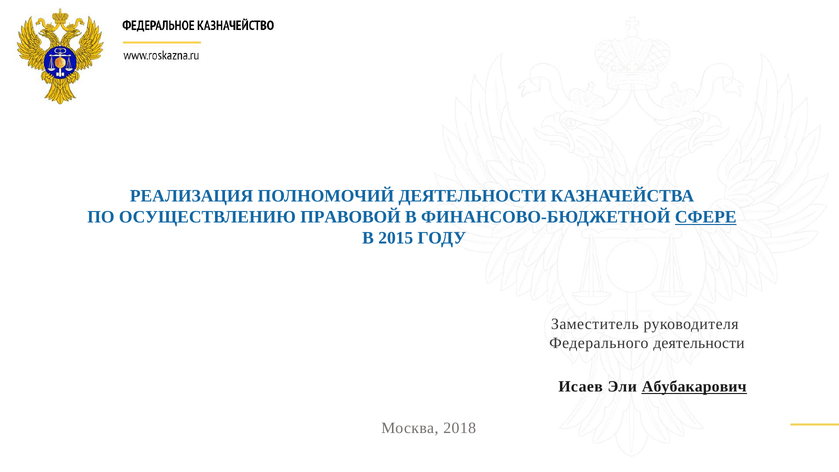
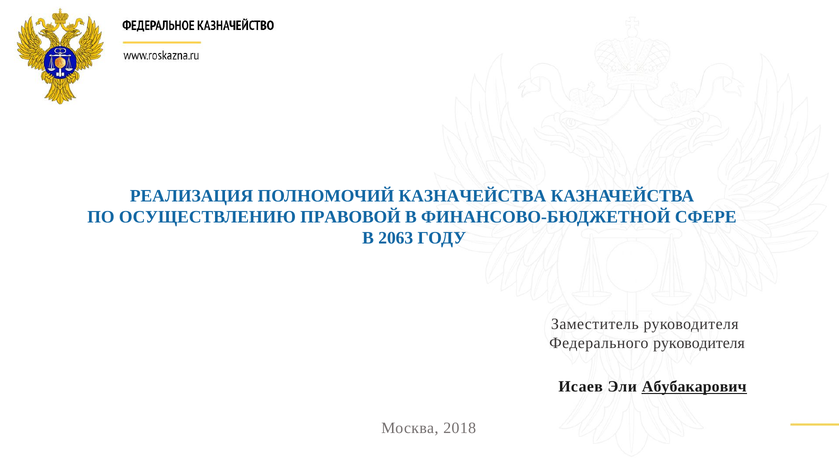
ПОЛНОМОЧИЙ ДЕЯТЕЛЬНОСТИ: ДЕЯТЕЛЬНОСТИ -> КАЗНАЧЕЙСТВА (472, 196)
СФЕРЕ underline: present -> none (706, 217)
2015: 2015 -> 2063 (396, 238)
Федерального деятельности: деятельности -> руководителя (699, 343)
